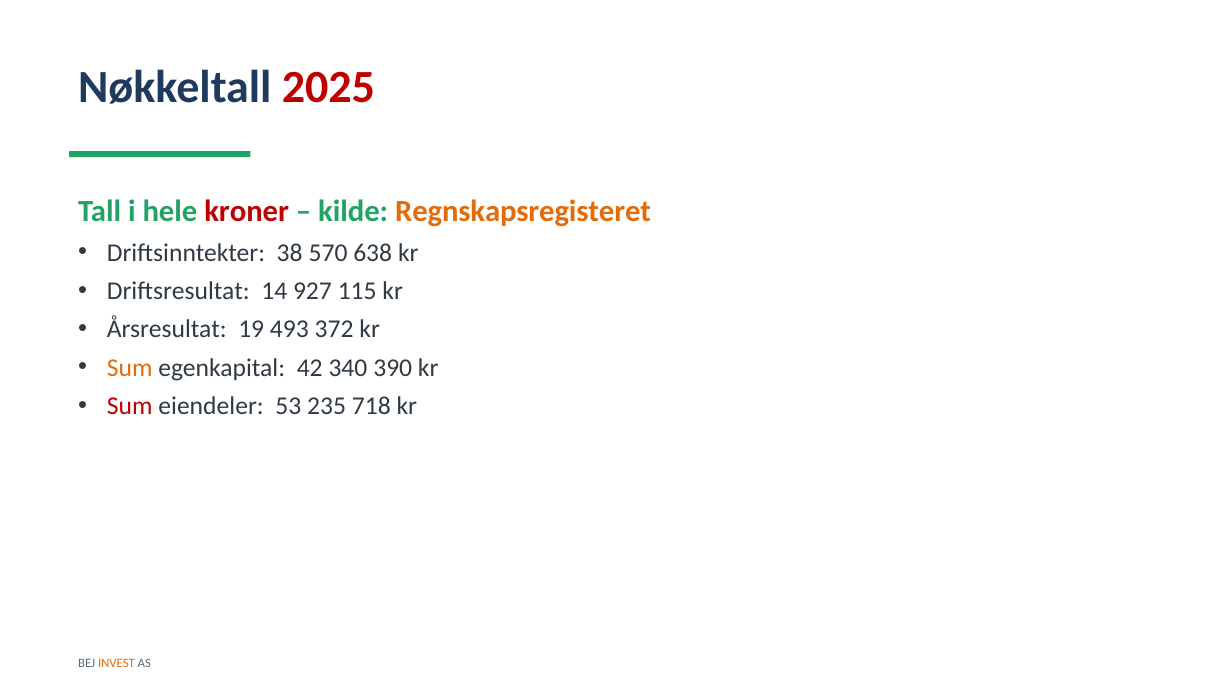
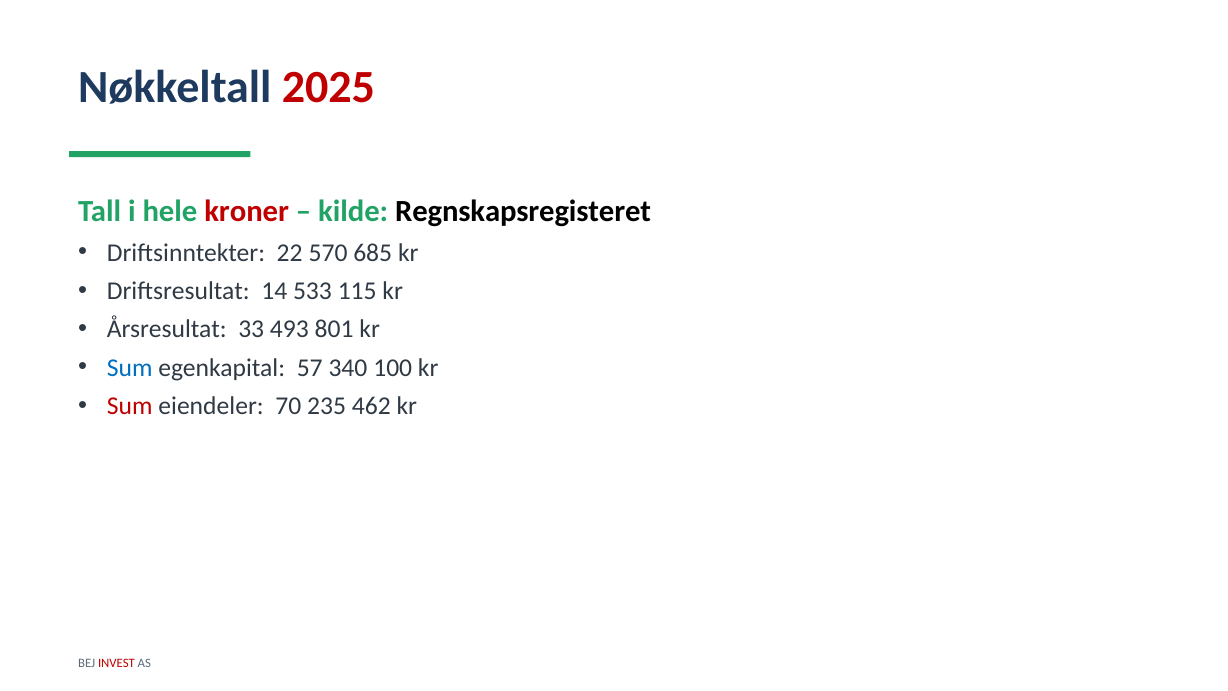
Regnskapsregisteret colour: orange -> black (523, 211)
38: 38 -> 22 (290, 253)
638: 638 -> 685 (373, 253)
927: 927 -> 533 (312, 291)
19: 19 -> 33 (251, 329)
372: 372 -> 801 (334, 329)
Sum colour: orange -> blue (130, 368)
42: 42 -> 57 (310, 368)
390: 390 -> 100 (393, 368)
53: 53 -> 70 (288, 406)
718: 718 -> 462 (371, 406)
INVEST colour: orange -> red (116, 663)
